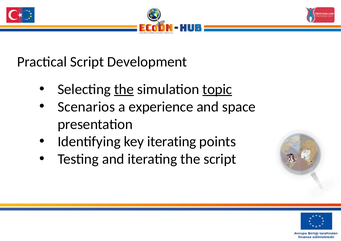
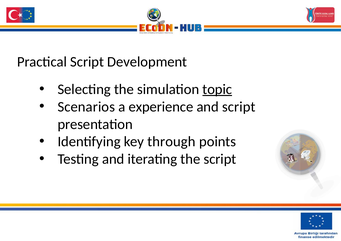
the underline: present -> none (124, 89)
and space: space -> script (239, 107)
key iterating: iterating -> through (171, 142)
